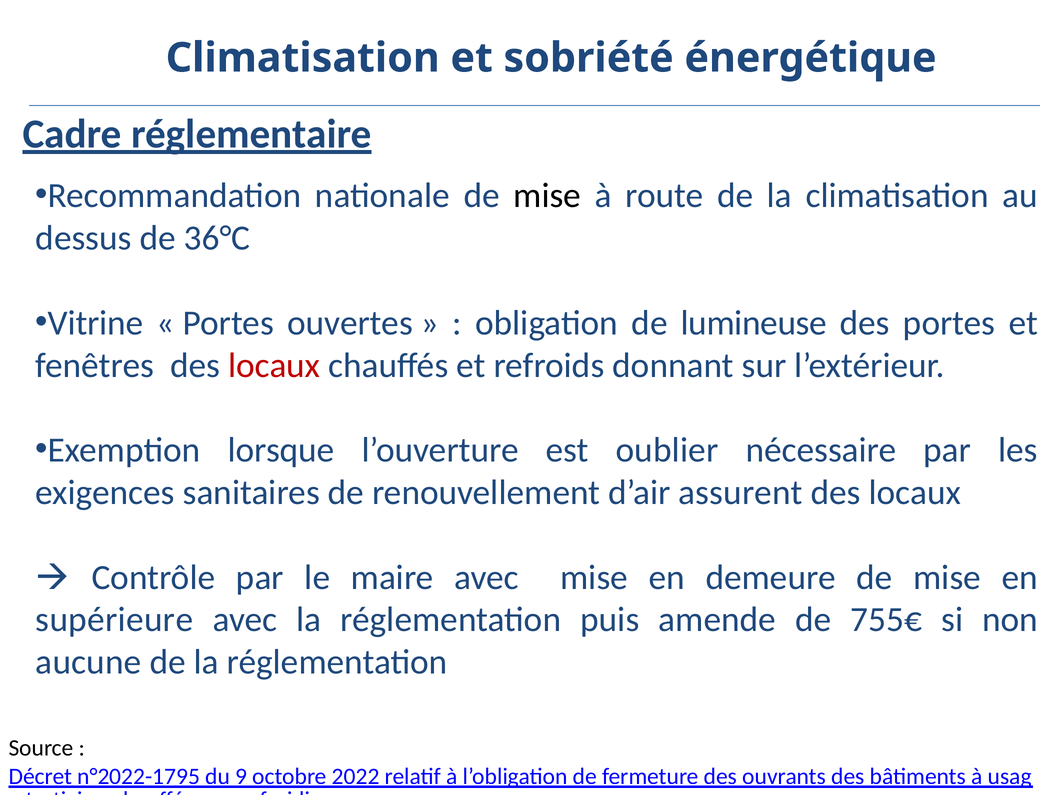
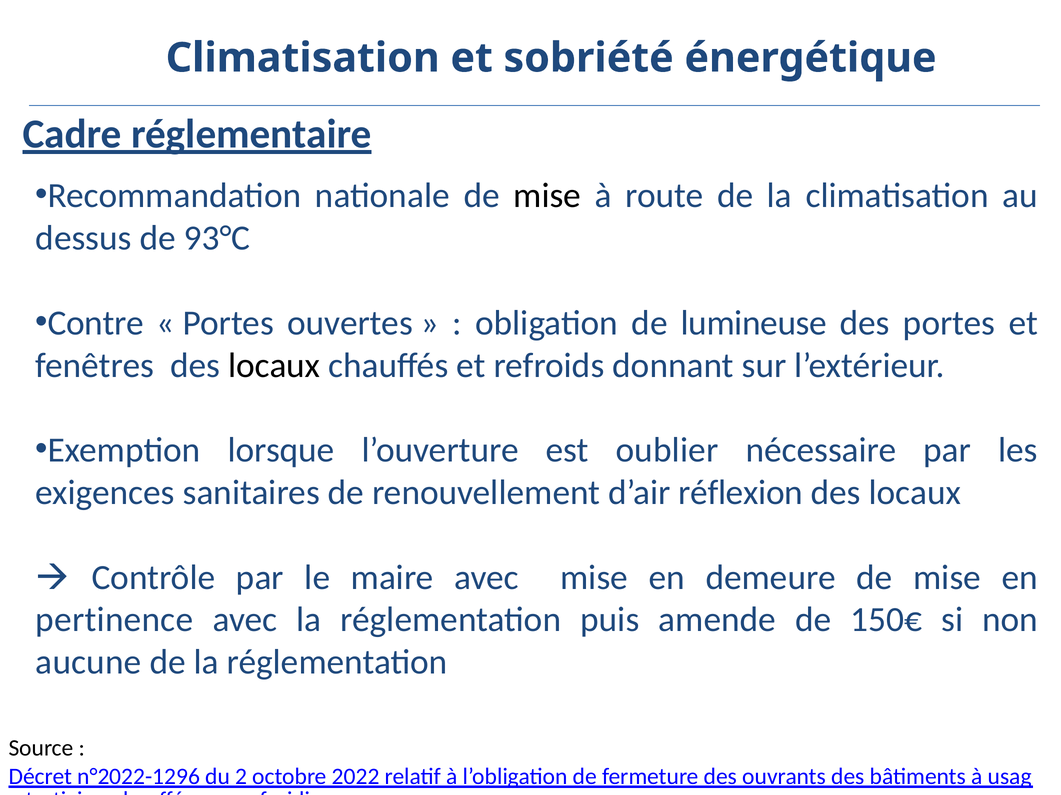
36°C: 36°C -> 93°C (217, 238)
Vitrine: Vitrine -> Contre (96, 323)
locaux colour: red -> black (274, 366)
assurent: assurent -> réflexion (741, 493)
supérieure: supérieure -> pertinence (114, 620)
755€: 755€ -> 150€ (886, 620)
n°2022-1795: n°2022-1795 -> n°2022-1296 (139, 777)
9: 9 -> 2 (241, 777)
